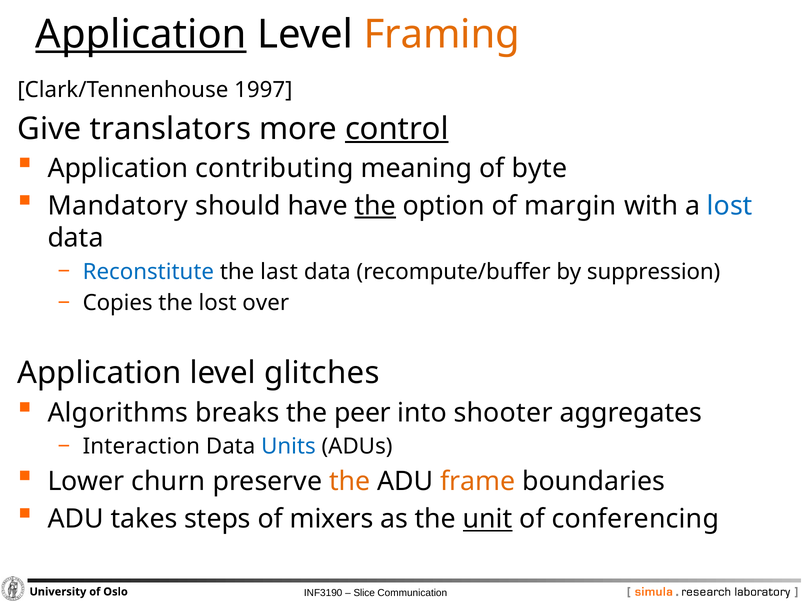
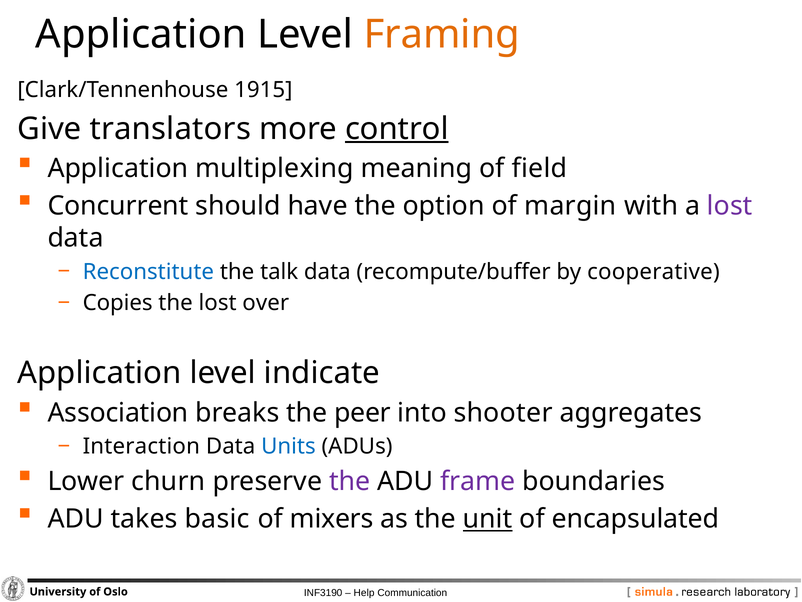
Application underline: present -> none (141, 34)
1997: 1997 -> 1915 (263, 90)
contributing: contributing -> multiplexing (275, 168)
byte: byte -> field (539, 168)
Mandatory: Mandatory -> Concurrent (118, 206)
the underline: present -> none (375, 206)
lost colour: blue -> purple (730, 206)
last: last -> talk (279, 271)
suppression: suppression -> cooperative (653, 271)
glitches: glitches -> indicate (322, 373)
Algorithms: Algorithms -> Association (118, 413)
the colour: orange -> purple (350, 481)
frame colour: orange -> purple (478, 481)
steps: steps -> basic (217, 519)
conferencing: conferencing -> encapsulated (636, 519)
Slice: Slice -> Help (364, 593)
